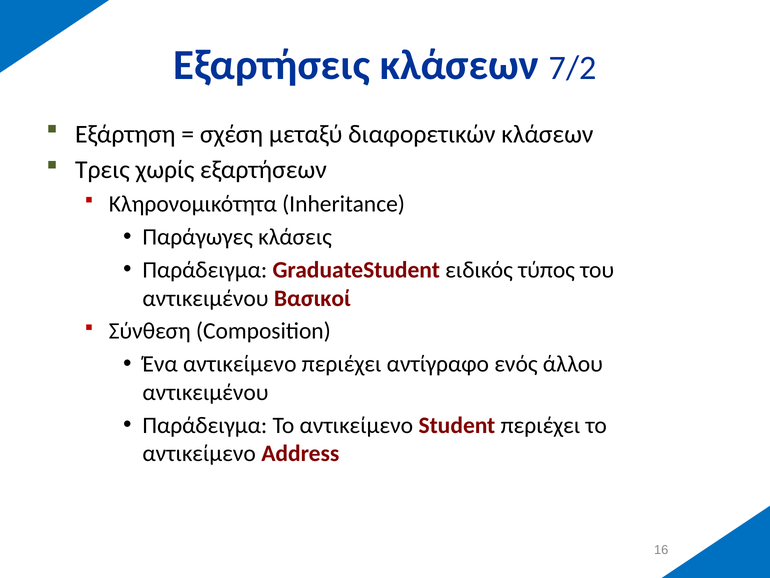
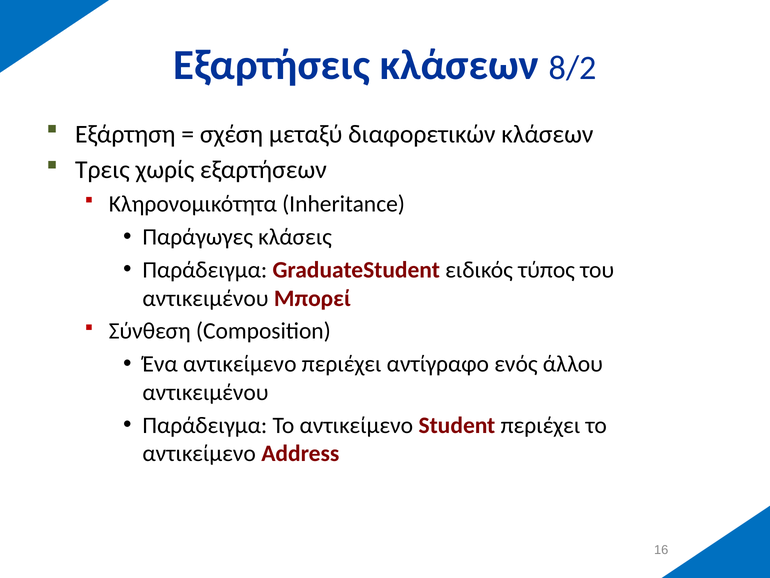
7/2: 7/2 -> 8/2 (573, 68)
Βασικοί: Βασικοί -> Μπορεί (312, 298)
